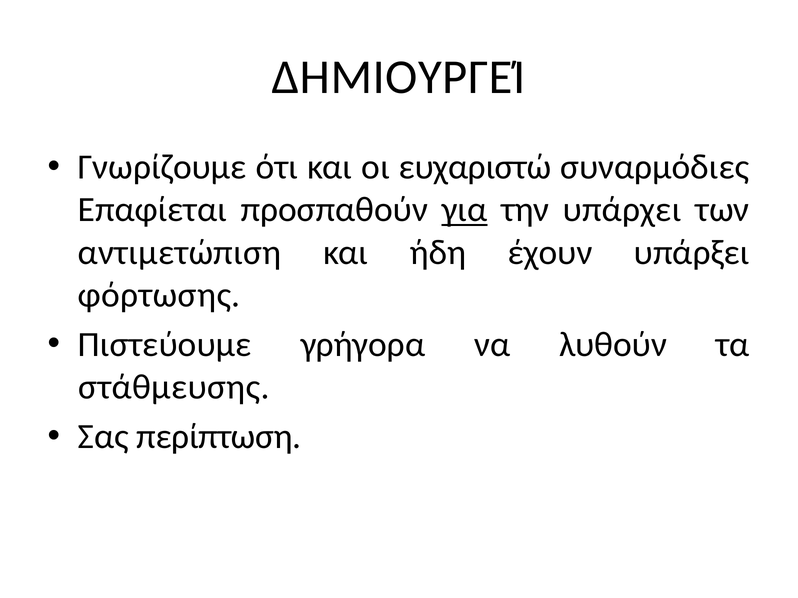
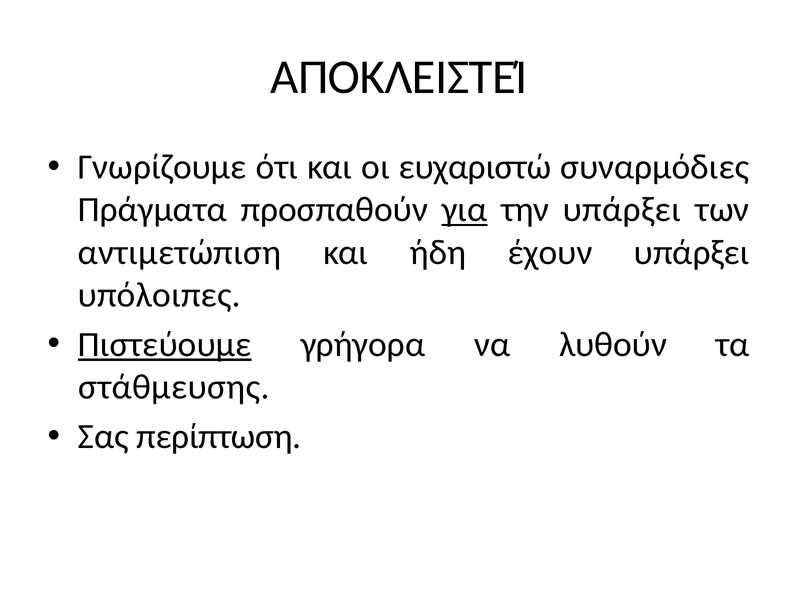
ΔΗΜΙΟΥΡΓΕΊ: ΔΗΜΙΟΥΡΓΕΊ -> ΑΠΟΚΛΕΙΣΤΕΊ (399, 77)
Επαφίεται: Επαφίεται -> Πράγματα (152, 210)
την υπάρχει: υπάρχει -> υπάρξει (622, 210)
φόρτωσης: φόρτωσης -> υπόλοιπες (159, 295)
Πιστεύουμε underline: none -> present (165, 345)
